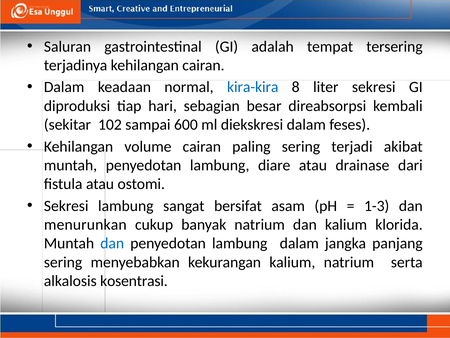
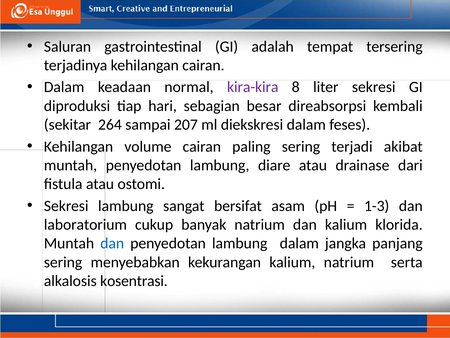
kira-kira colour: blue -> purple (253, 87)
102: 102 -> 264 (110, 124)
600: 600 -> 207 (186, 124)
menurunkan: menurunkan -> laboratorium (85, 224)
